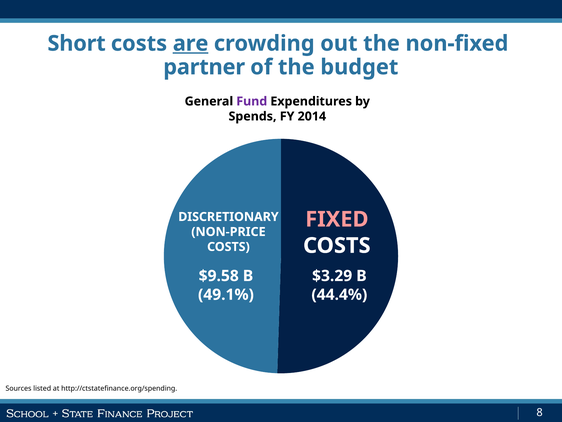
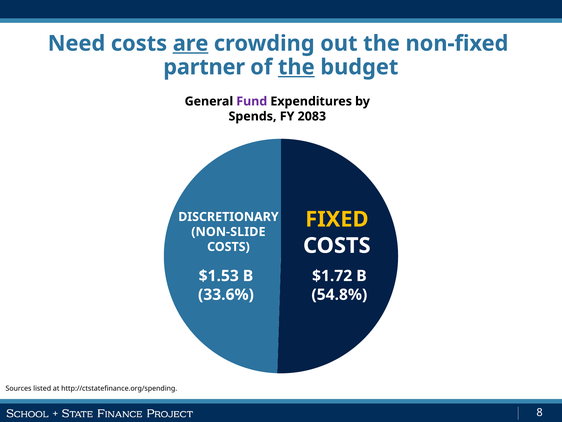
Short: Short -> Need (76, 43)
the underline: none -> present (296, 67)
2014: 2014 -> 2083 (312, 116)
FIXED colour: pink -> yellow (337, 219)
NON-PRICE: NON-PRICE -> NON-SLIDE (228, 232)
$9.58: $9.58 -> $1.53 (219, 276)
$3.29: $3.29 -> $1.72 (332, 276)
49.1%: 49.1% -> 33.6% (226, 294)
44.4%: 44.4% -> 54.8% (339, 294)
